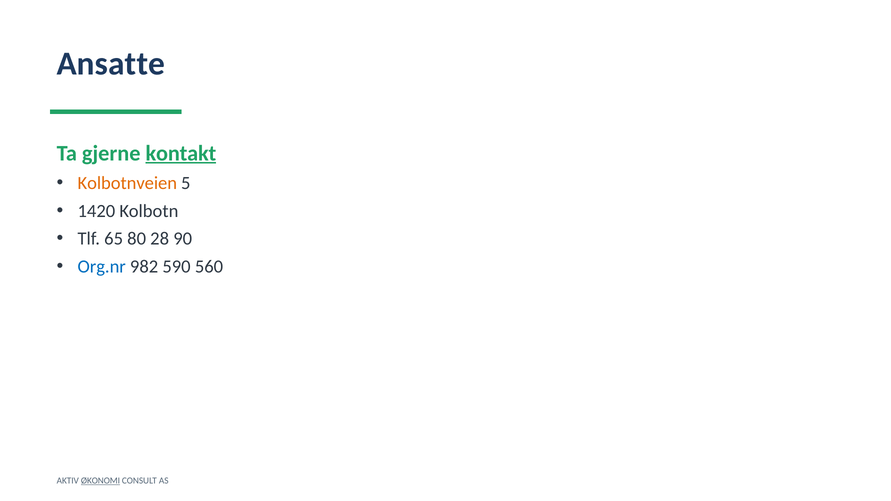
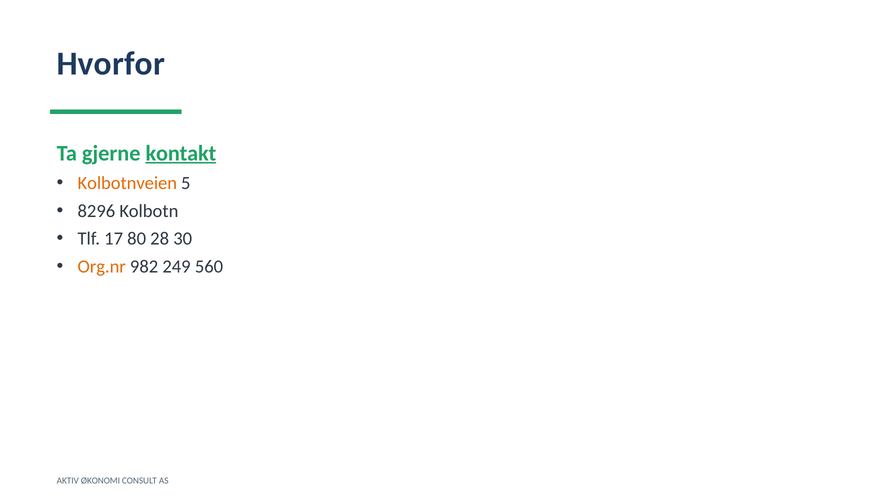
Ansatte: Ansatte -> Hvorfor (111, 64)
1420: 1420 -> 8296 (96, 211)
65: 65 -> 17 (114, 239)
90: 90 -> 30 (183, 239)
Org.nr colour: blue -> orange (102, 267)
590: 590 -> 249 (177, 267)
ØKONOMI underline: present -> none (101, 481)
